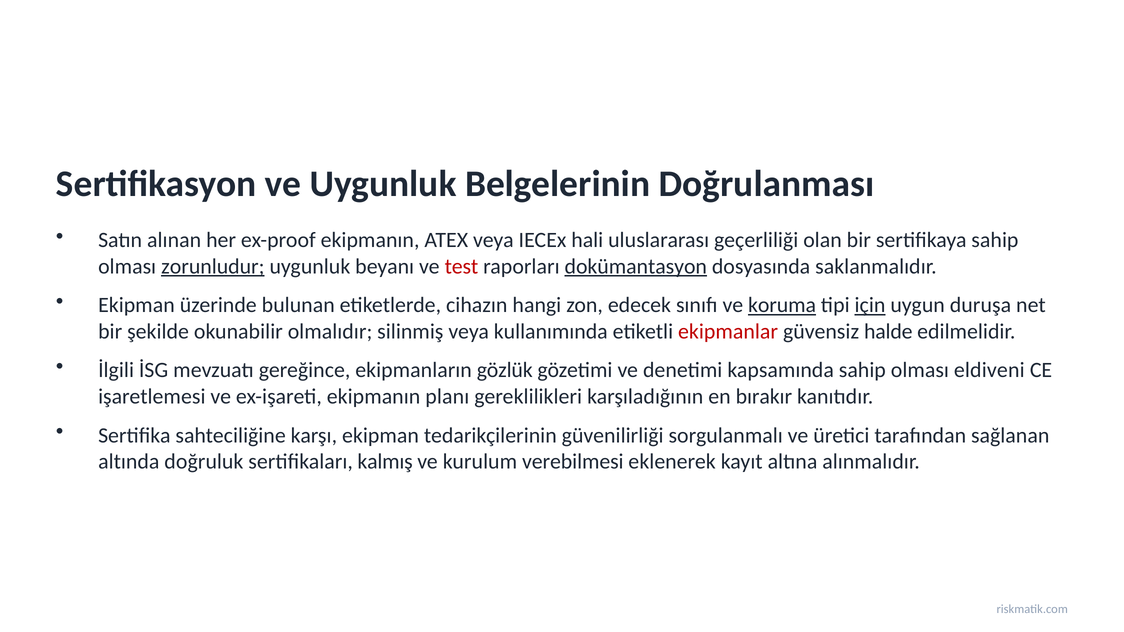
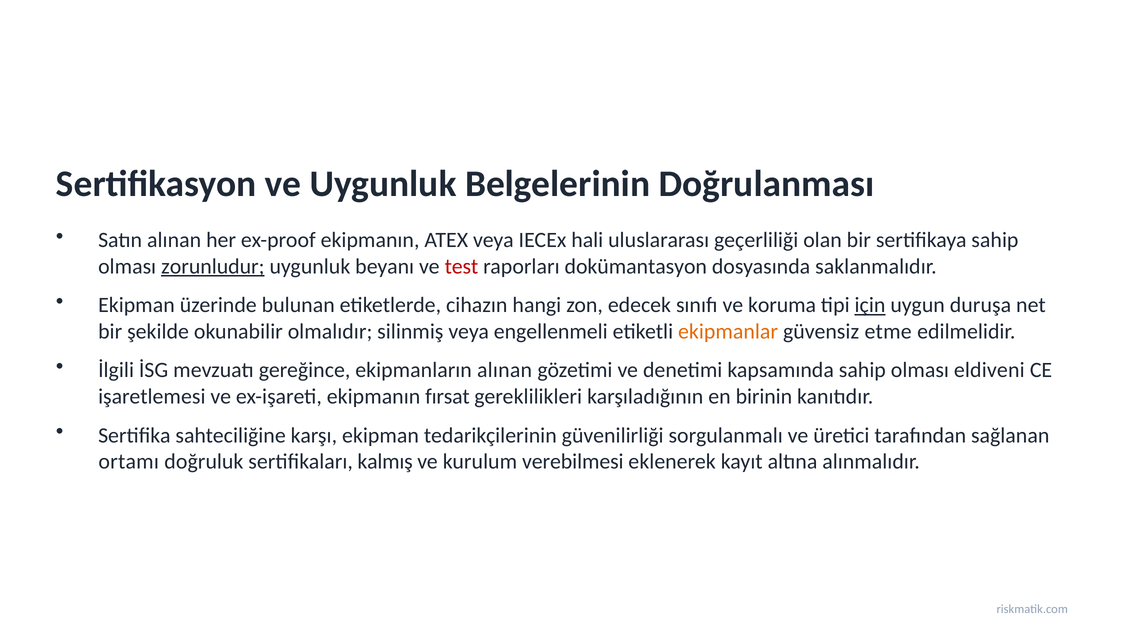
dokümantasyon underline: present -> none (636, 267)
koruma underline: present -> none (782, 305)
kullanımında: kullanımında -> engellenmeli (551, 332)
ekipmanlar colour: red -> orange (728, 332)
halde: halde -> etme (888, 332)
ekipmanların gözlük: gözlük -> alınan (505, 370)
planı: planı -> fırsat (447, 397)
bırakır: bırakır -> birinin (764, 397)
altında: altında -> ortamı (129, 462)
